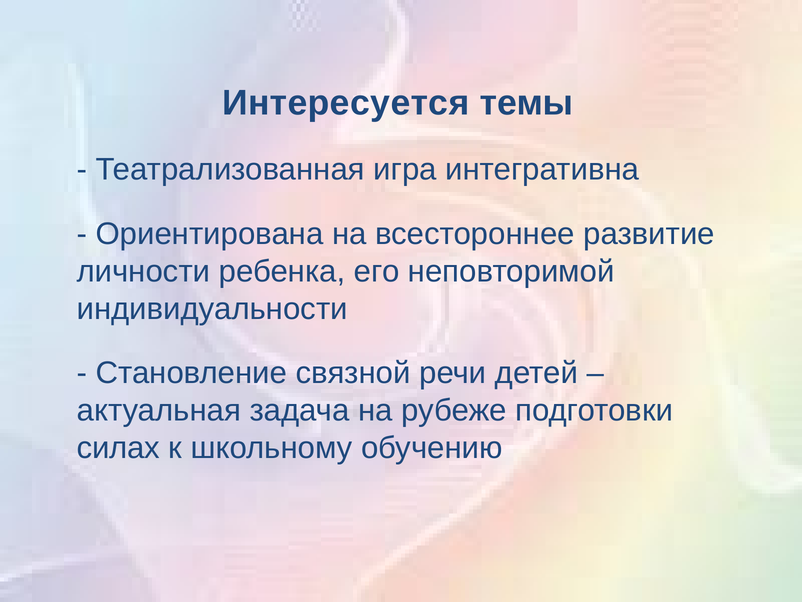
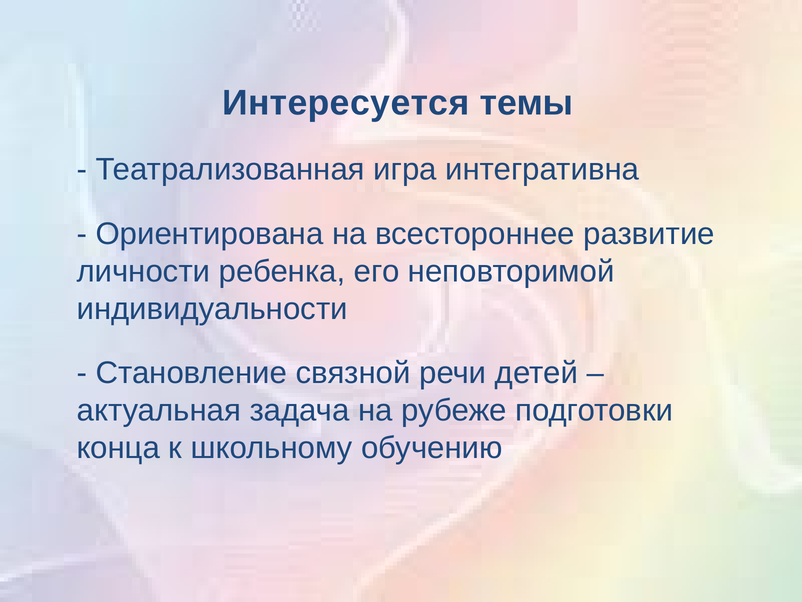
силах: силах -> конца (118, 448)
